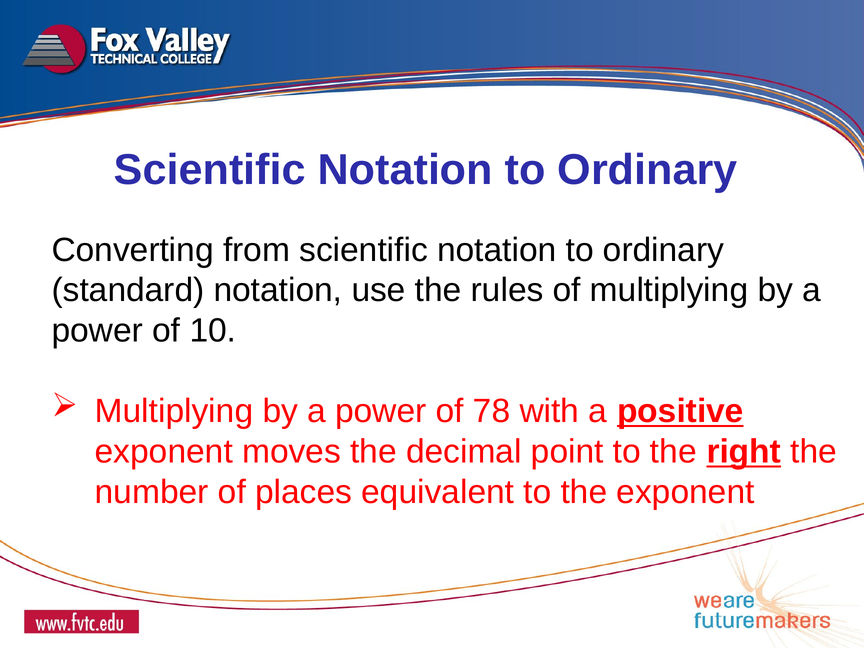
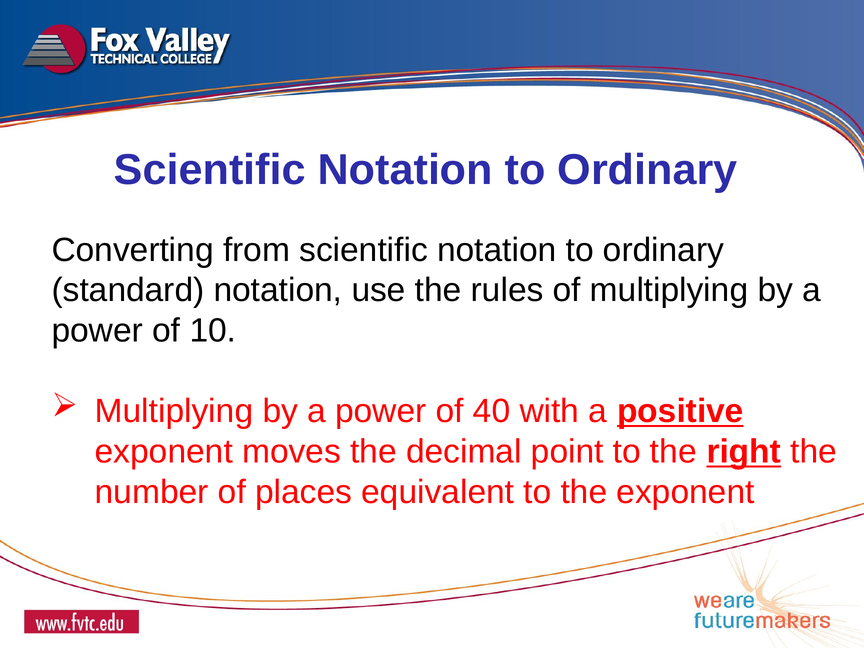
78: 78 -> 40 (492, 411)
